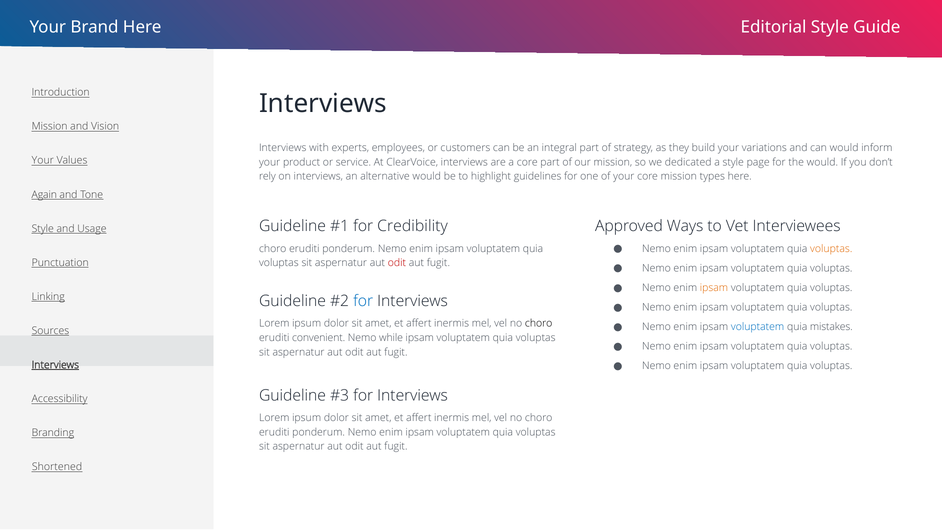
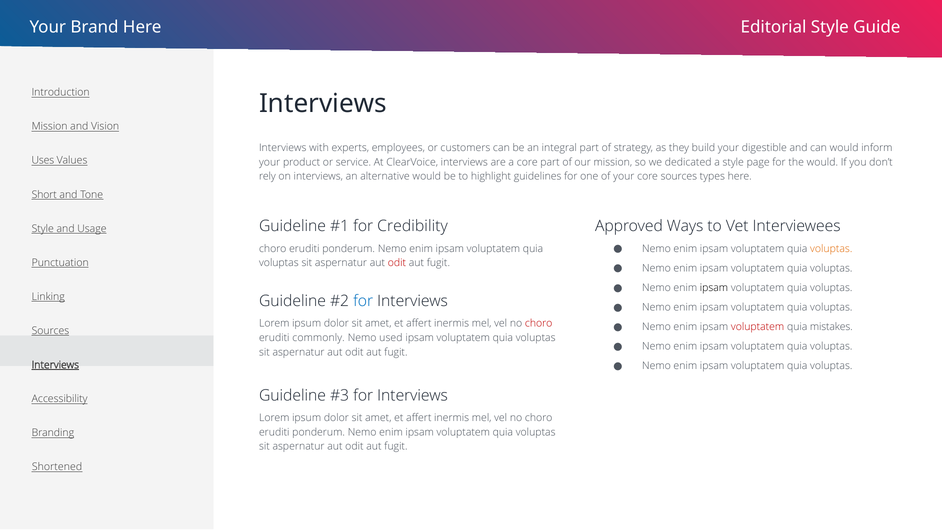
variations: variations -> digestible (764, 148)
Your: Your -> Uses (43, 161)
core mission: mission -> sources (679, 176)
Again: Again -> Short (44, 195)
ipsam colour: orange -> black (714, 288)
choro colour: black -> red (539, 323)
voluptatem colour: blue -> red (758, 327)
convenient: convenient -> commonly (319, 338)
while: while -> used (391, 338)
